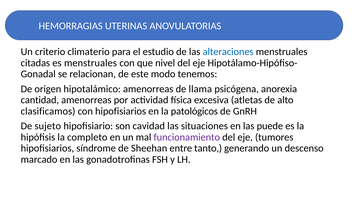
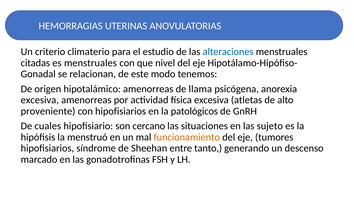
cantidad: cantidad -> excesiva (40, 100)
clasificamos: clasificamos -> proveniente (48, 111)
sujeto: sujeto -> cuales (48, 126)
cavidad: cavidad -> cercano (149, 126)
puede: puede -> sujeto (270, 126)
completo: completo -> menstruó (87, 137)
funcionamiento colour: purple -> orange (187, 137)
